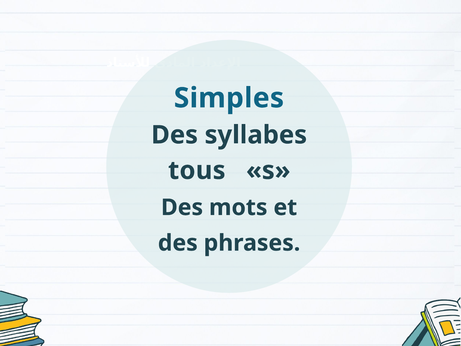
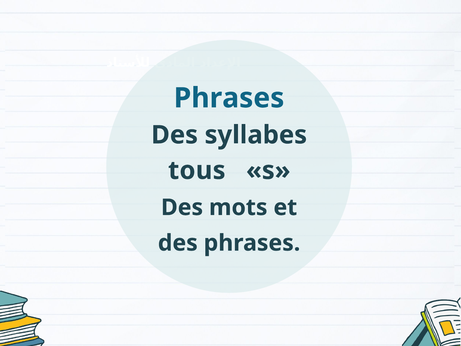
Simples: Simples -> Phrases (229, 98)
